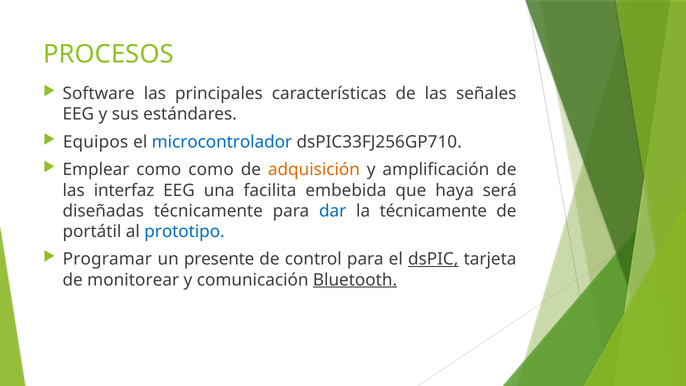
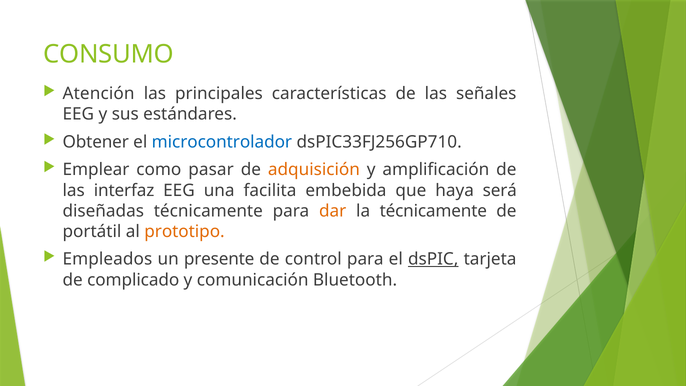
PROCESOS: PROCESOS -> CONSUMO (109, 54)
Software: Software -> Atención (99, 94)
Equipos: Equipos -> Obtener (96, 142)
como como: como -> pasar (211, 170)
dar colour: blue -> orange (333, 211)
prototipo colour: blue -> orange (185, 231)
Programar: Programar -> Empleados (107, 259)
monitorear: monitorear -> complicado (133, 280)
Bluetooth underline: present -> none (355, 280)
